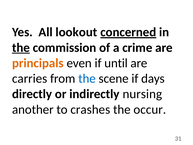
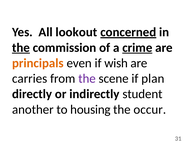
crime underline: none -> present (137, 48)
until: until -> wish (116, 63)
the colour: blue -> purple (87, 78)
days: days -> plan (153, 78)
nursing: nursing -> student (142, 94)
crashes: crashes -> housing (90, 109)
